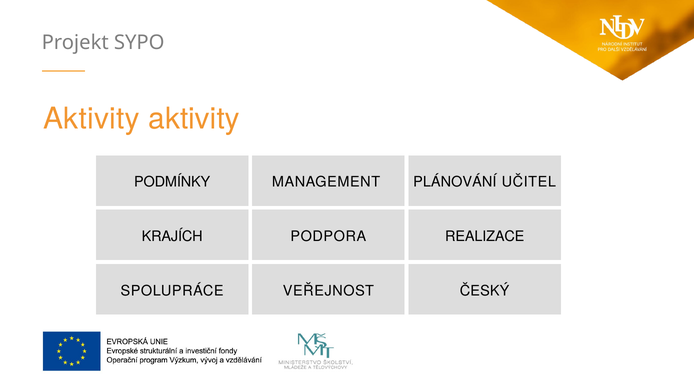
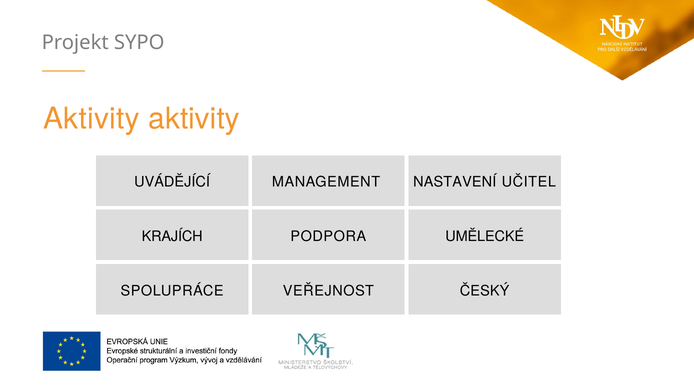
PODMÍNKY: PODMÍNKY -> UVÁDĚJÍCÍ (172, 182)
PLÁNOVÁNÍ: PLÁNOVÁNÍ -> NASTAVENÍ (455, 182)
REALIZACE: REALIZACE -> UMĚLECKÉ (485, 236)
